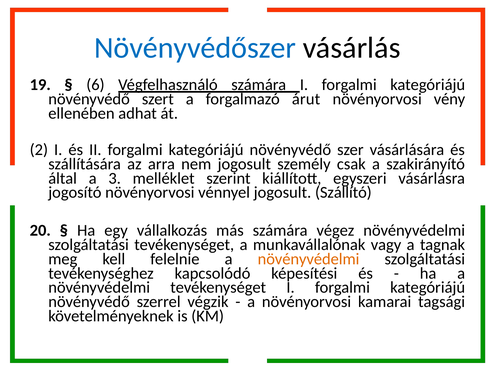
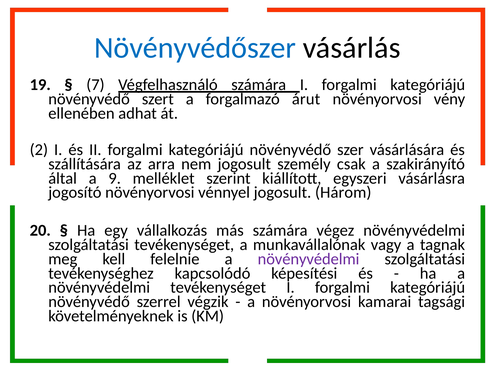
6: 6 -> 7 (95, 85)
3: 3 -> 9 (115, 178)
Szállító: Szállító -> Három (343, 193)
növényvédelmi colour: orange -> purple (309, 259)
